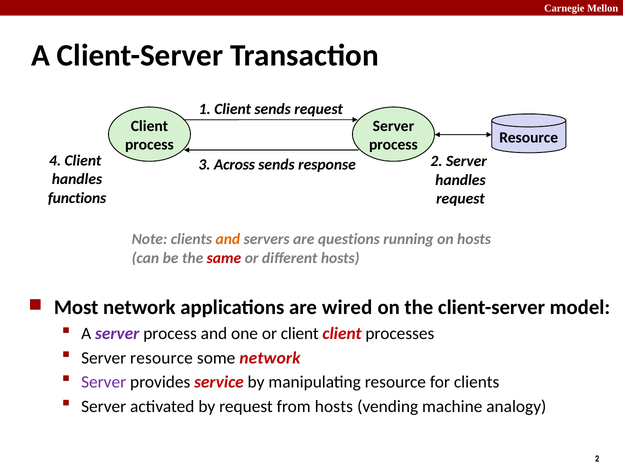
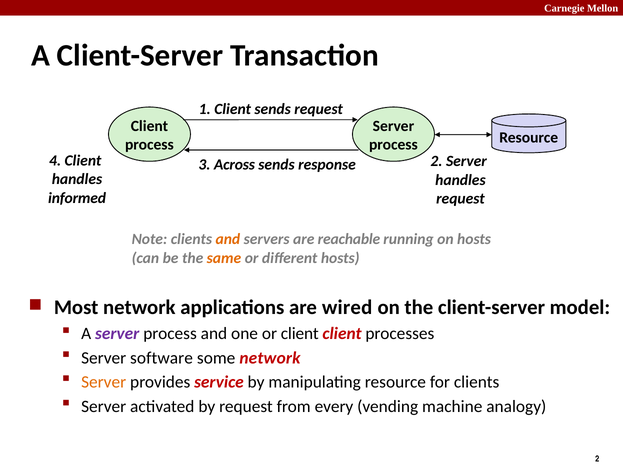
functions: functions -> informed (77, 198)
questions: questions -> reachable (349, 239)
same colour: red -> orange (224, 258)
Server resource: resource -> software (162, 358)
Server colour: purple -> orange (104, 382)
from hosts: hosts -> every (334, 407)
